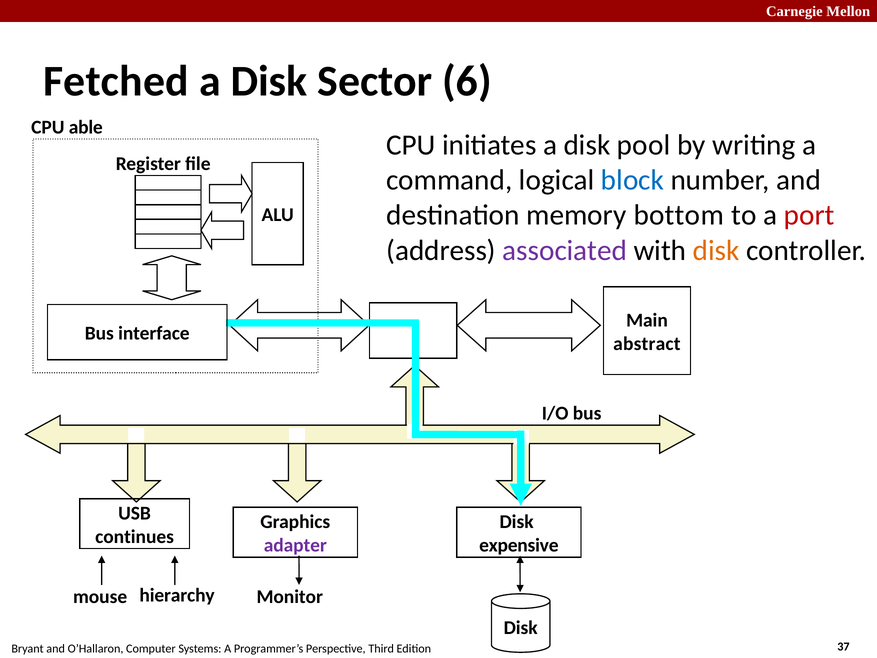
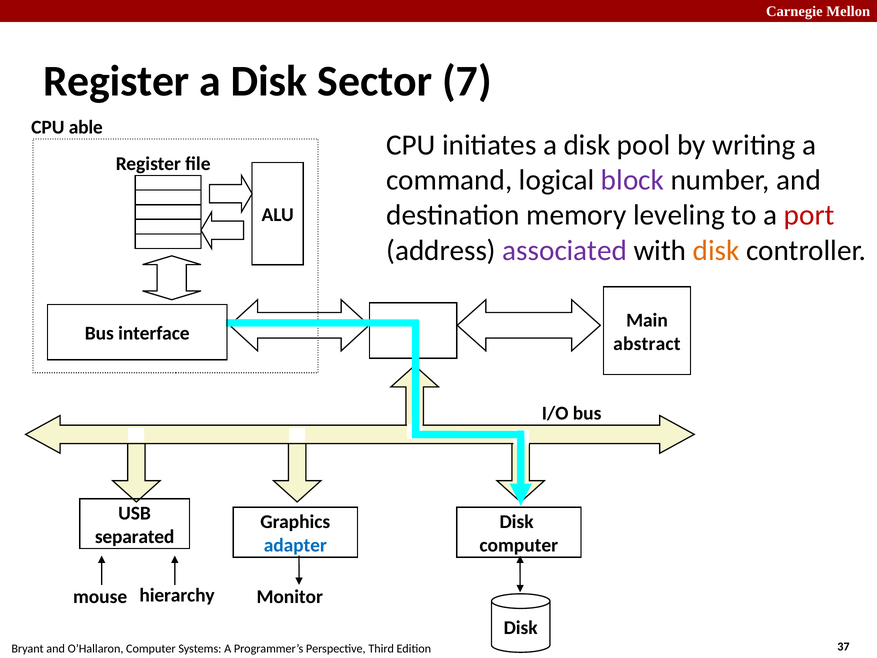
Fetched: Fetched -> Register (116, 81)
6: 6 -> 7 (467, 81)
block colour: blue -> purple (633, 180)
bottom: bottom -> leveling (679, 215)
continues: continues -> separated (135, 537)
adapter colour: purple -> blue (295, 545)
expensive: expensive -> computer (519, 545)
